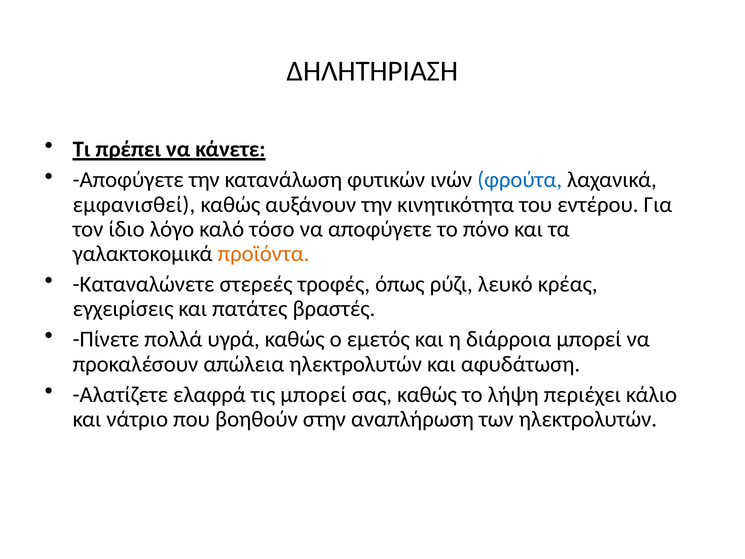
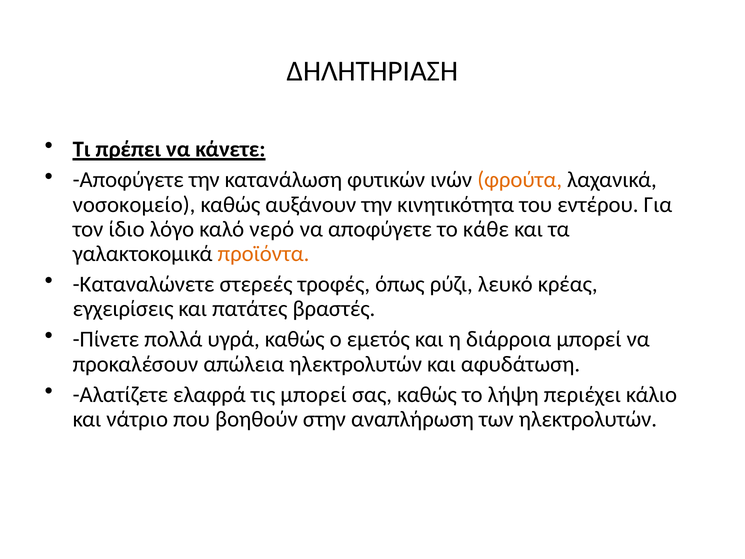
φρούτα colour: blue -> orange (520, 180)
εμφανισθεί: εμφανισθεί -> νοσοκομείο (134, 204)
τόσο: τόσο -> νερό (272, 229)
πόνο: πόνο -> κάθε (486, 229)
